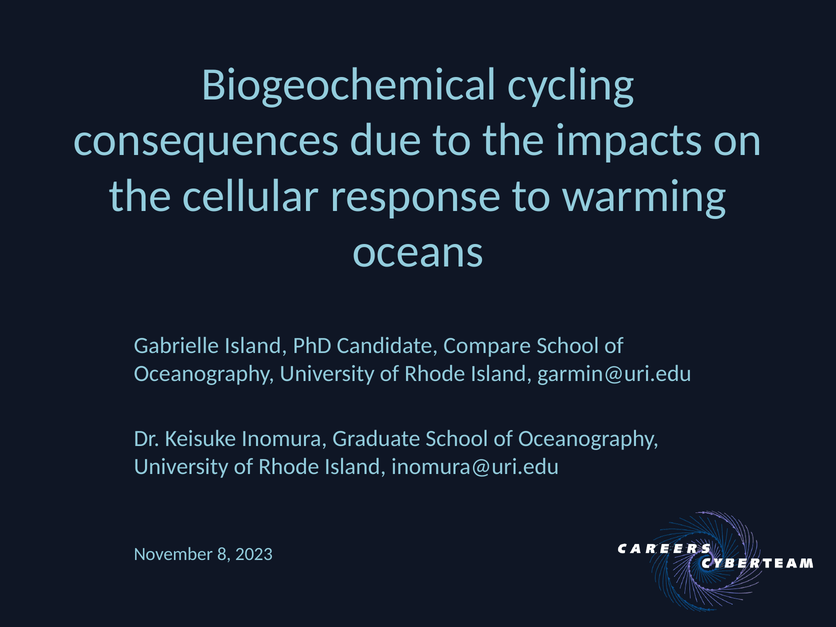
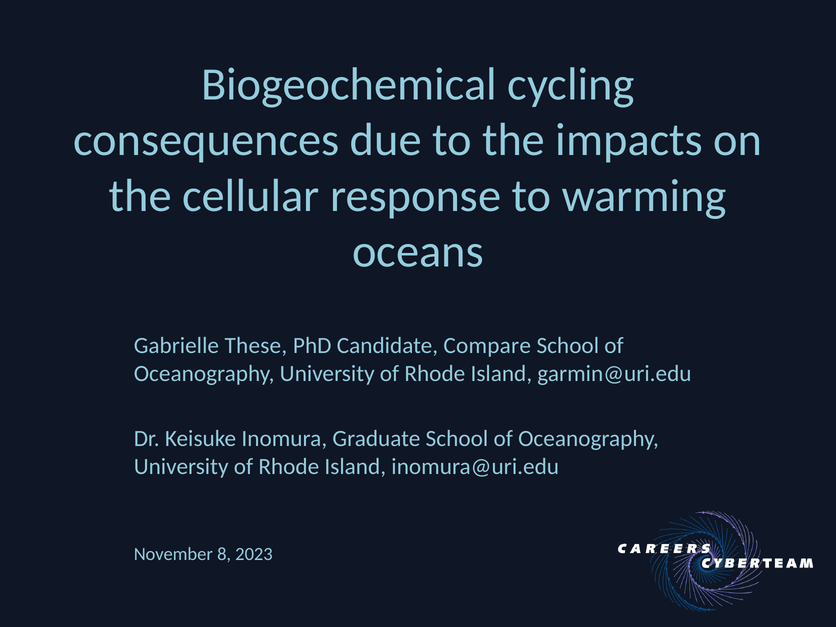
Gabrielle Island: Island -> These (256, 346)
